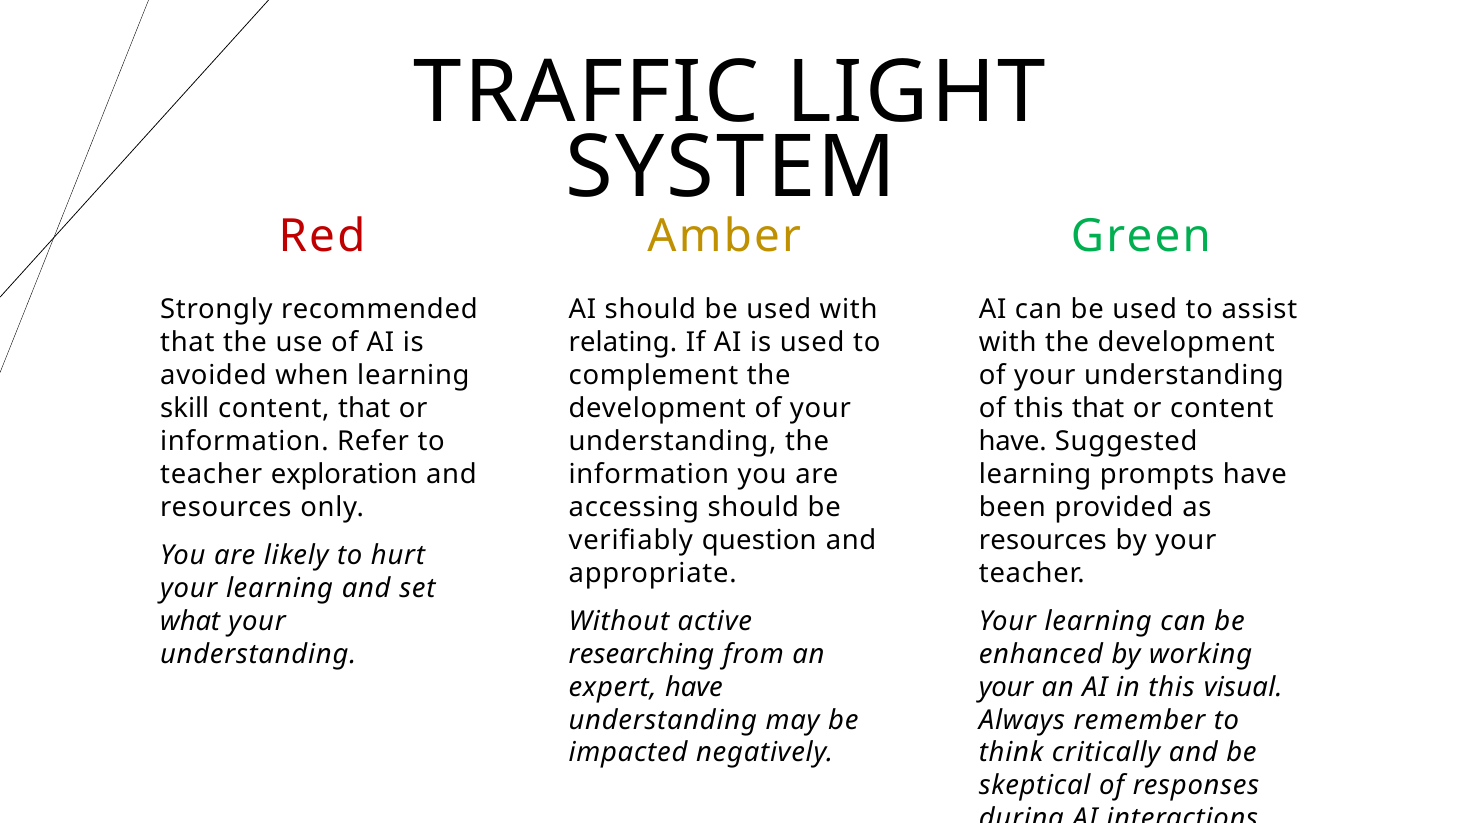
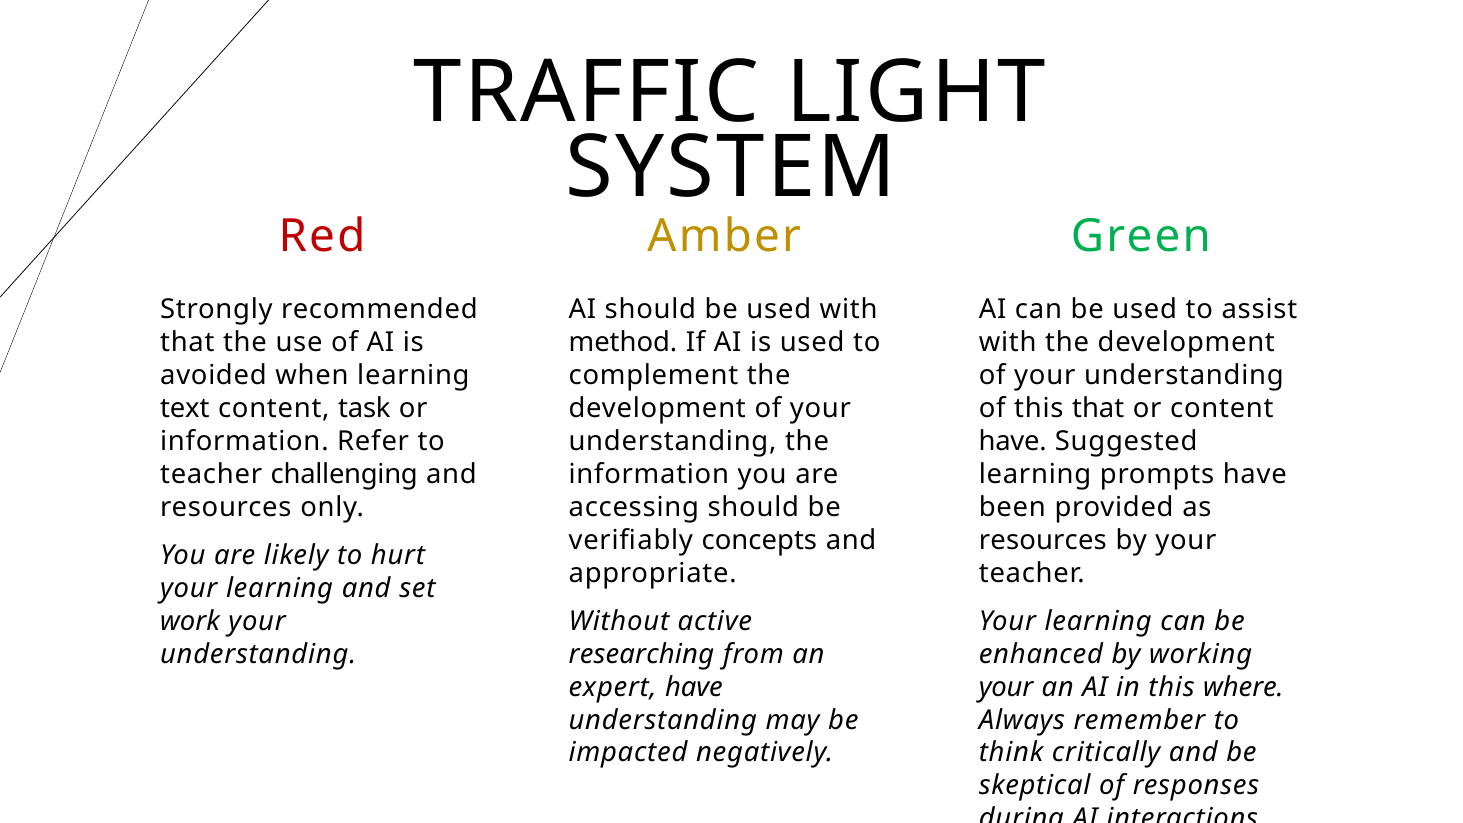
relating: relating -> method (623, 343)
skill: skill -> text (185, 408)
content that: that -> task (364, 408)
exploration: exploration -> challenging (344, 474)
question: question -> concepts (759, 540)
what: what -> work (190, 621)
visual: visual -> where (1243, 687)
